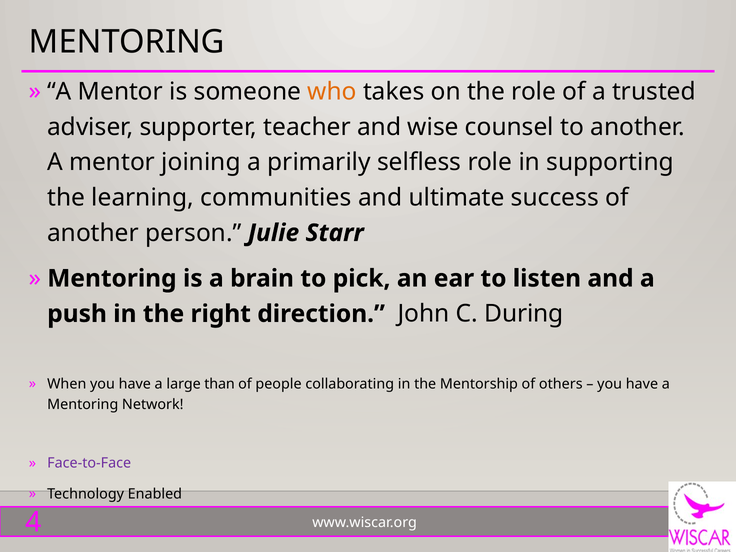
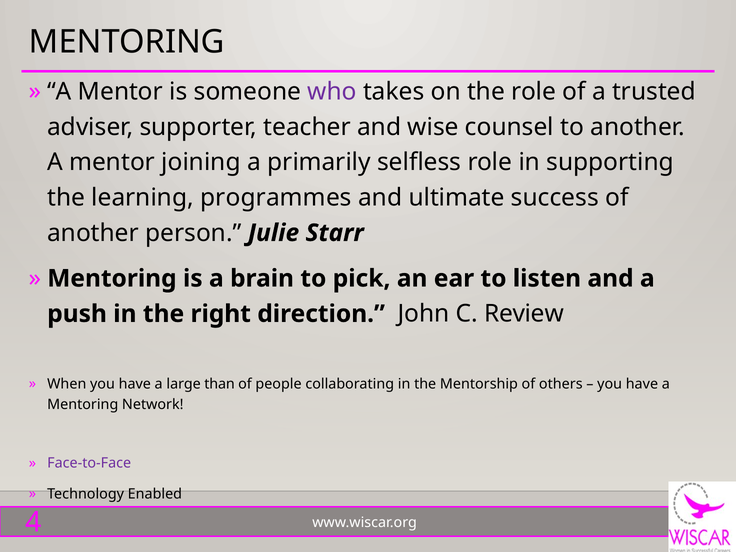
who colour: orange -> purple (332, 92)
communities: communities -> programmes (276, 198)
During: During -> Review (524, 314)
